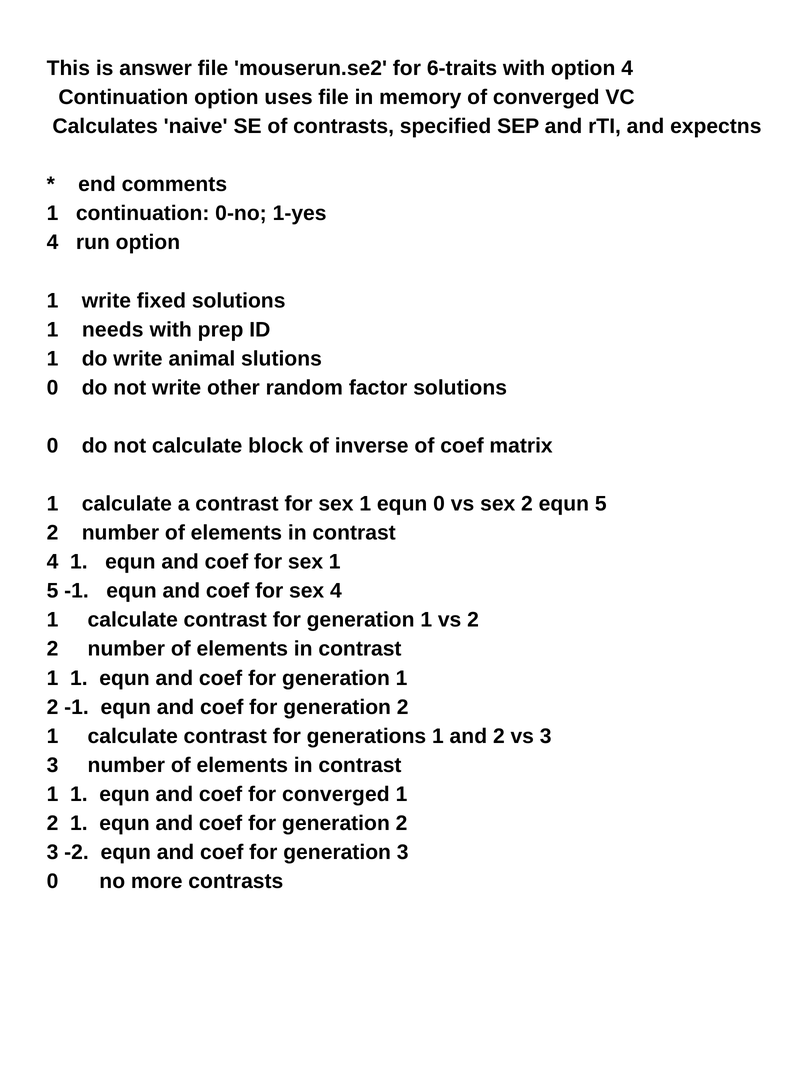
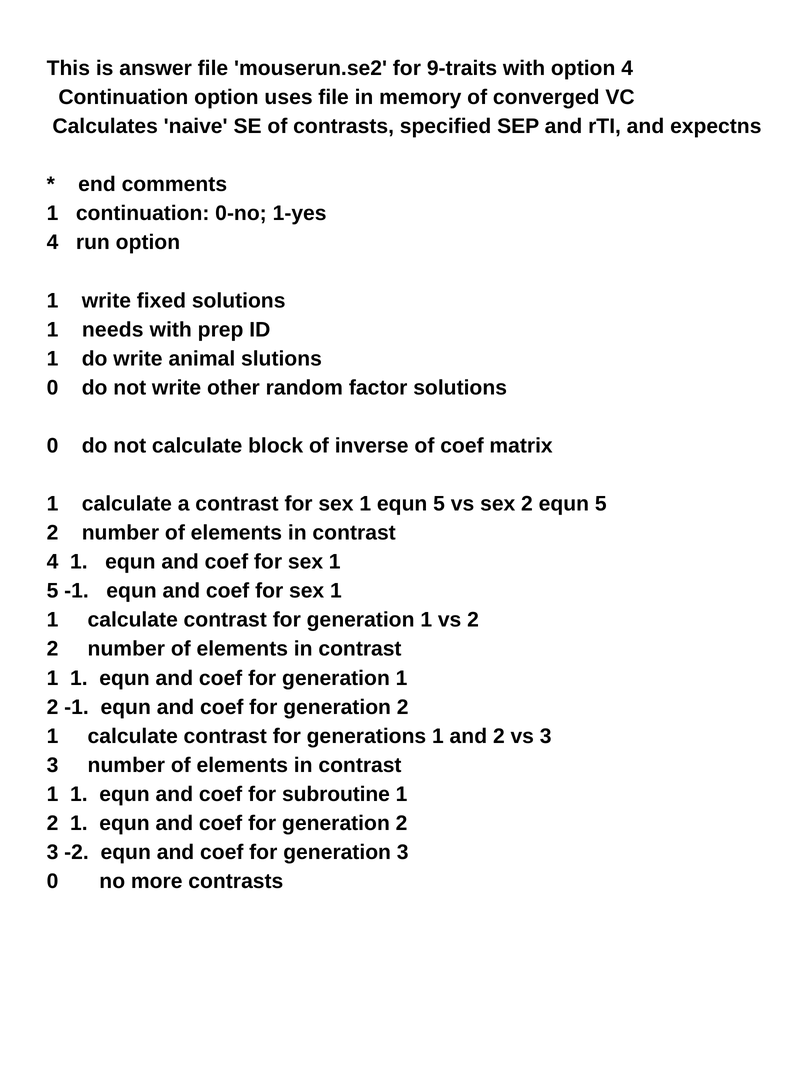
6-traits: 6-traits -> 9-traits (462, 68)
1 equn 0: 0 -> 5 (439, 504)
4: 4 -> 1 (336, 591)
for converged: converged -> subroutine (336, 794)
